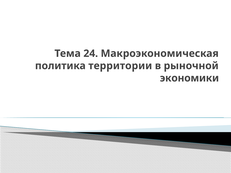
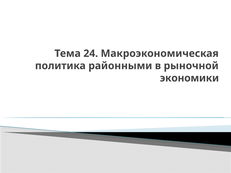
территории: территории -> районными (120, 66)
